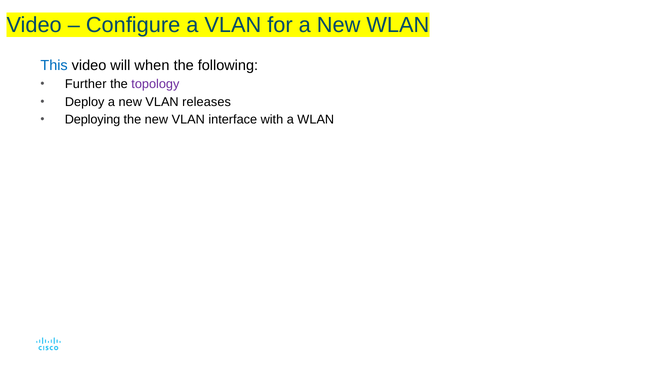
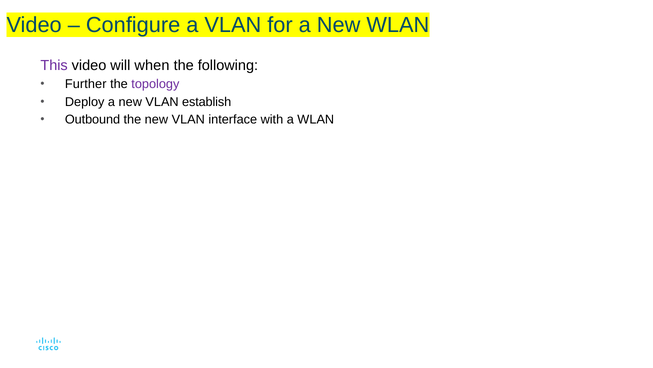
This colour: blue -> purple (54, 65)
releases: releases -> establish (207, 102)
Deploying: Deploying -> Outbound (93, 120)
